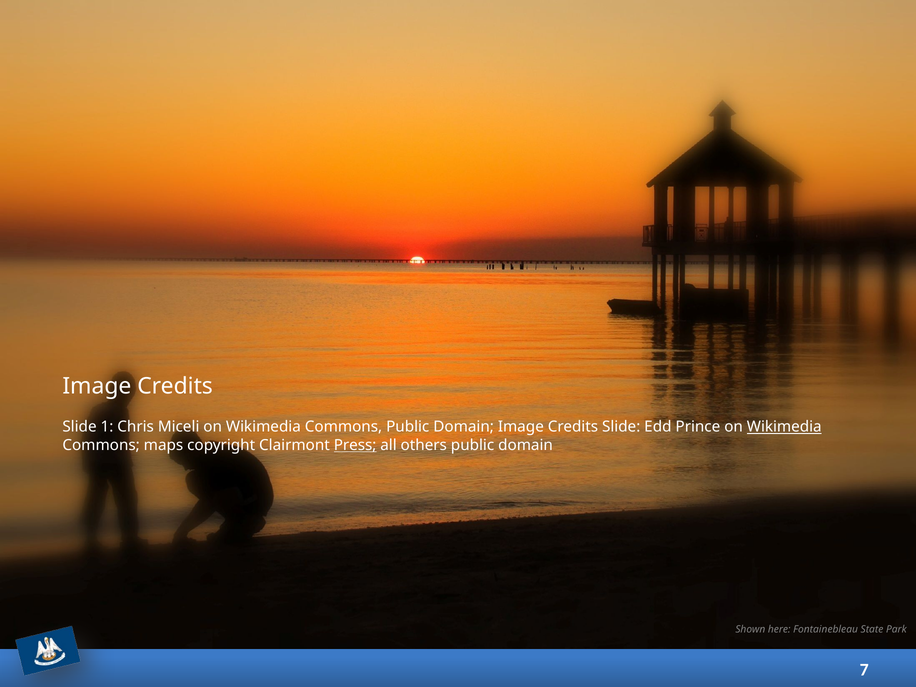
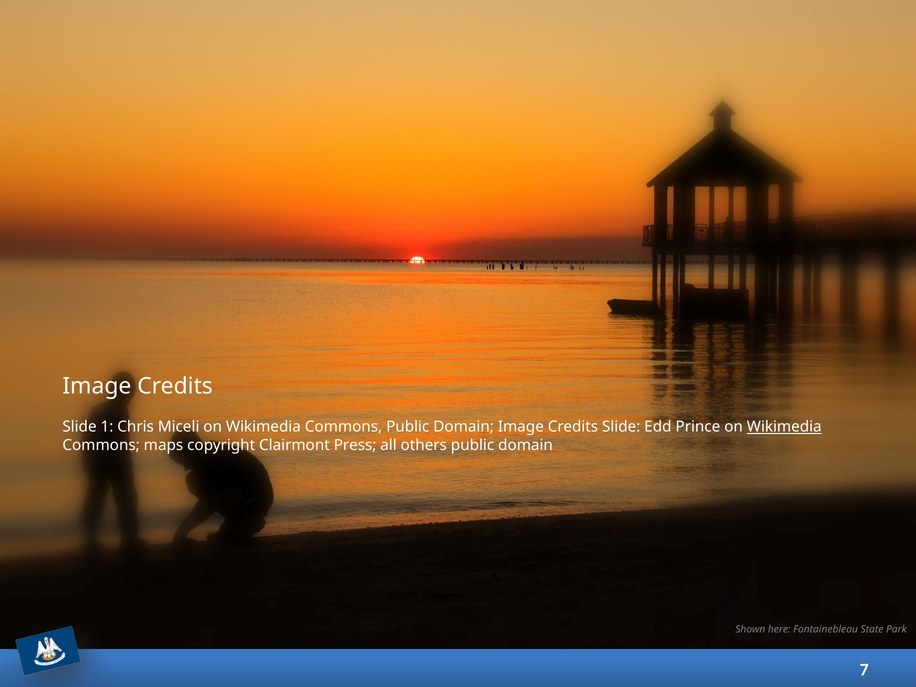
Press underline: present -> none (355, 445)
